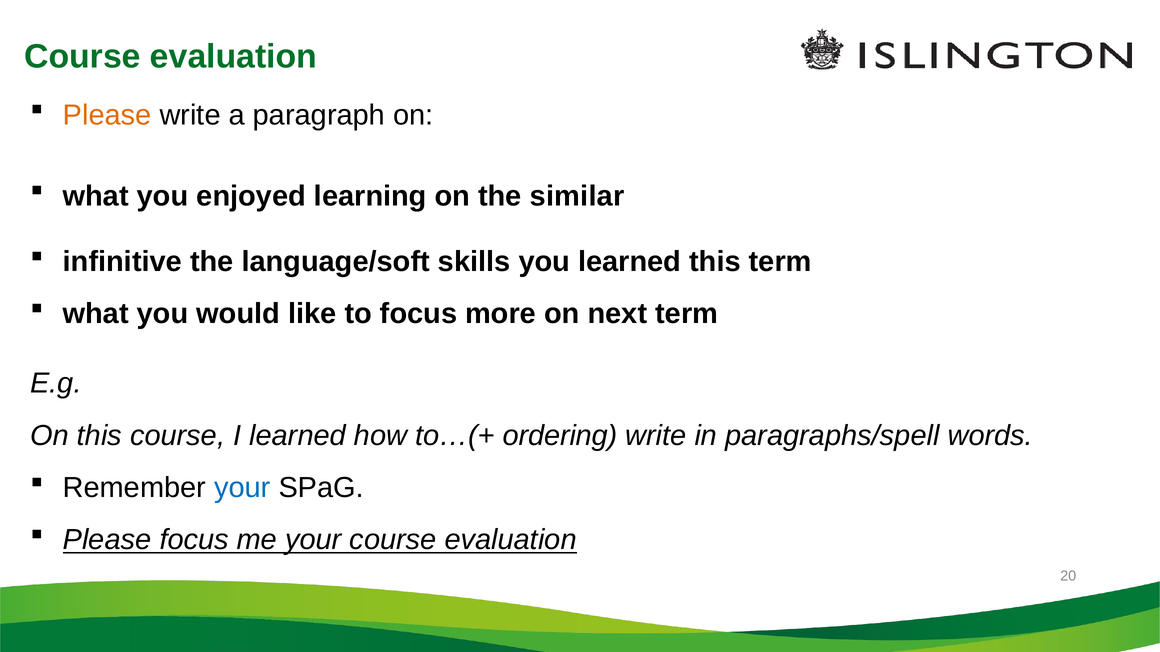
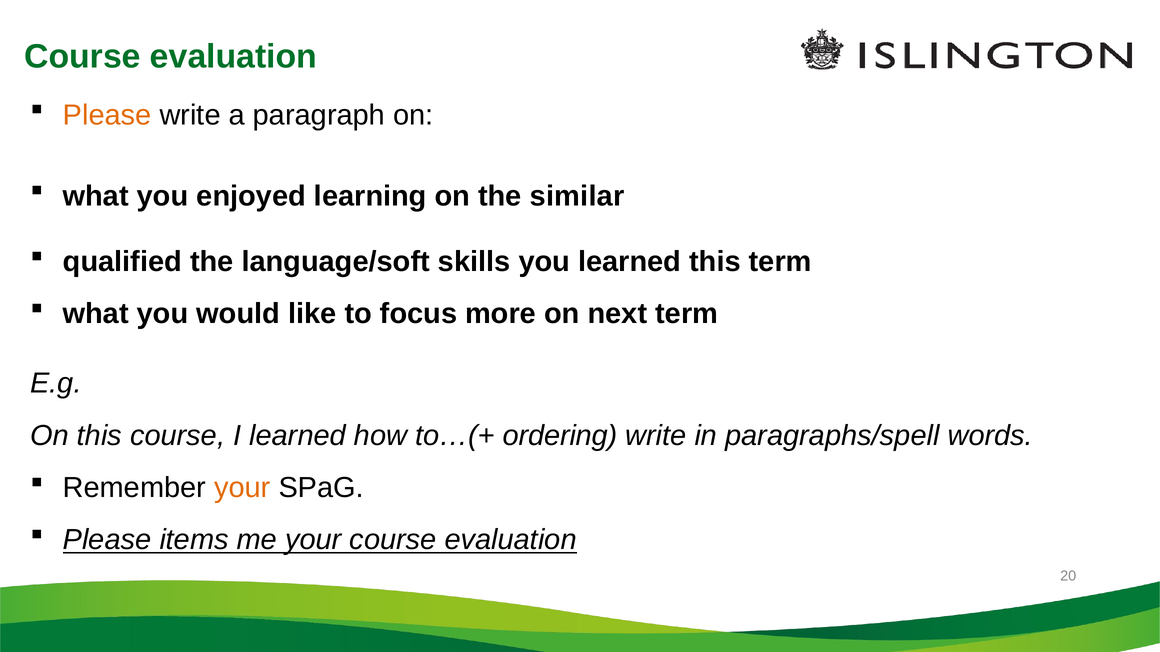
infinitive: infinitive -> qualified (122, 262)
your colour: blue -> orange (242, 488)
Please focus: focus -> items (194, 540)
